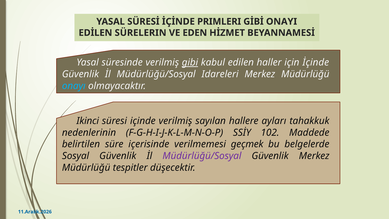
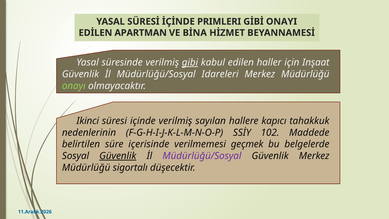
SÜRELERIN: SÜRELERIN -> APARTMAN (141, 33)
EDEN: EDEN -> BİNA (195, 33)
İçinde: İçinde -> Inşaat (316, 62)
onayı colour: light blue -> light green (74, 86)
ayları: ayları -> kapıcı (274, 121)
Güvenlik underline: none -> present (118, 156)
tespitler: tespitler -> sigortalı (130, 167)
